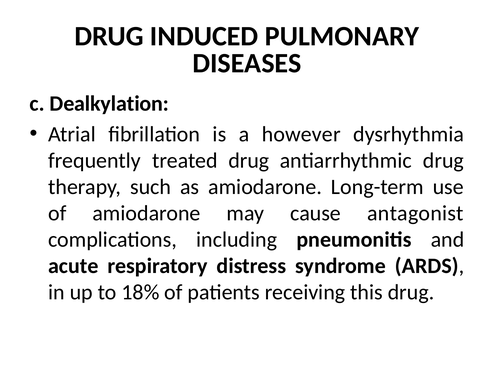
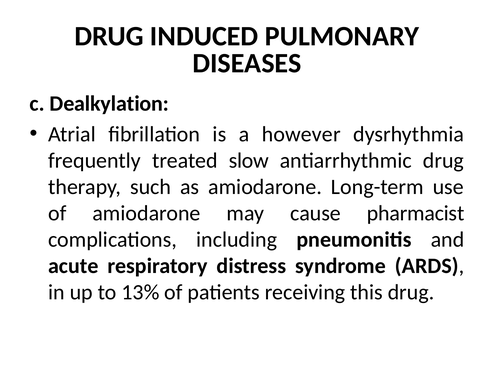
treated drug: drug -> slow (249, 161)
antagonist: antagonist -> pharmacist (416, 214)
18%: 18% -> 13% (140, 293)
